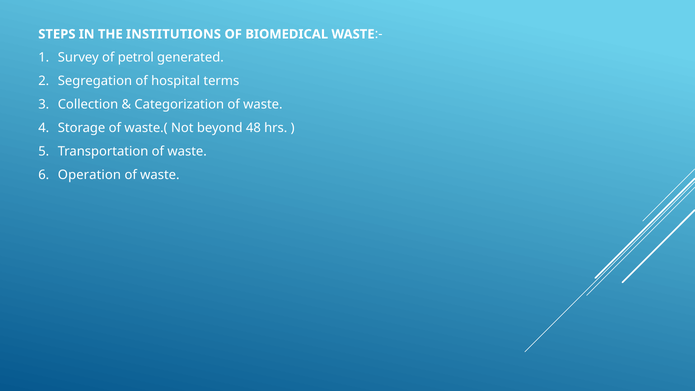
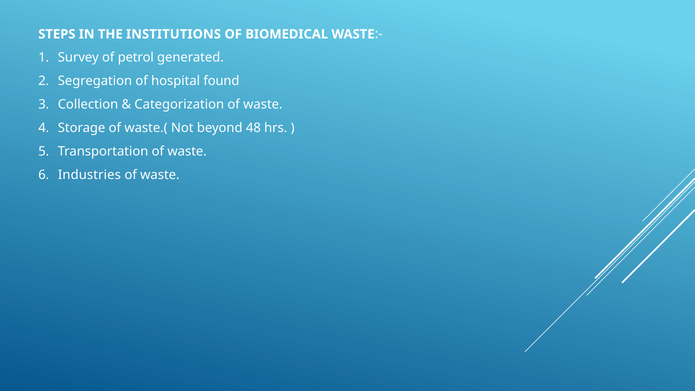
terms: terms -> found (221, 81)
Operation: Operation -> Industries (89, 175)
